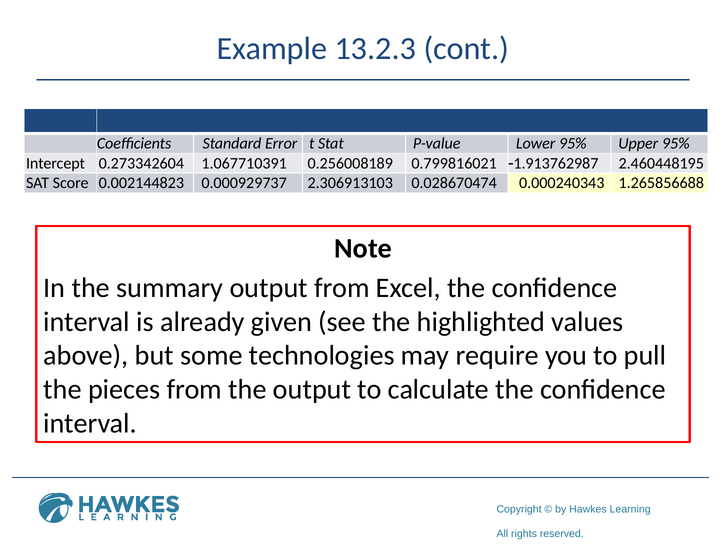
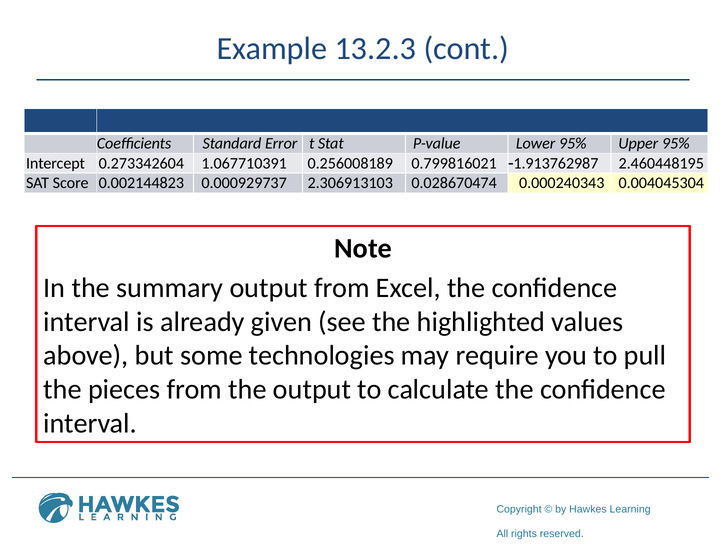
1.265856688: 1.265856688 -> 0.004045304 (661, 183)
